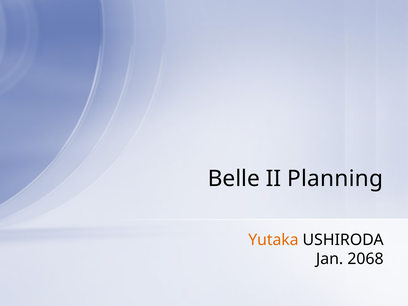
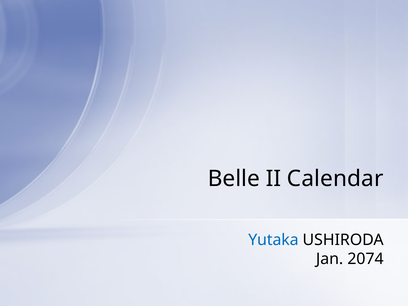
Planning: Planning -> Calendar (335, 179)
Yutaka colour: orange -> blue (273, 240)
2068: 2068 -> 2074 (365, 259)
